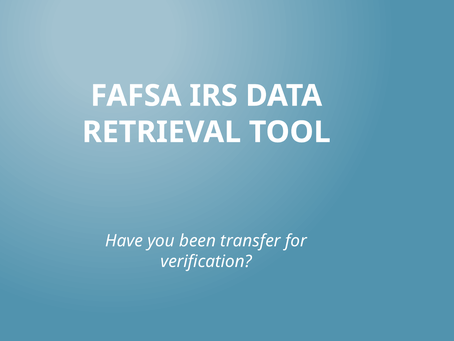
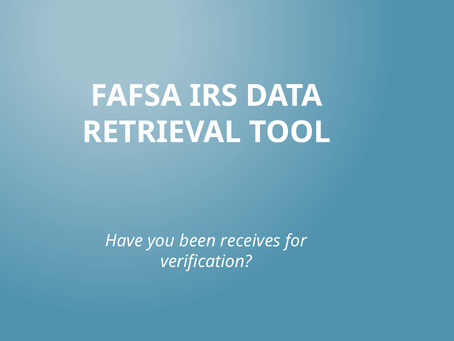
transfer: transfer -> receives (250, 241)
